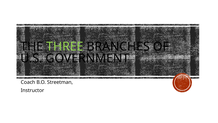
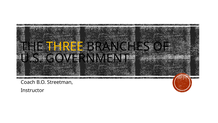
THREE colour: light green -> yellow (65, 46)
